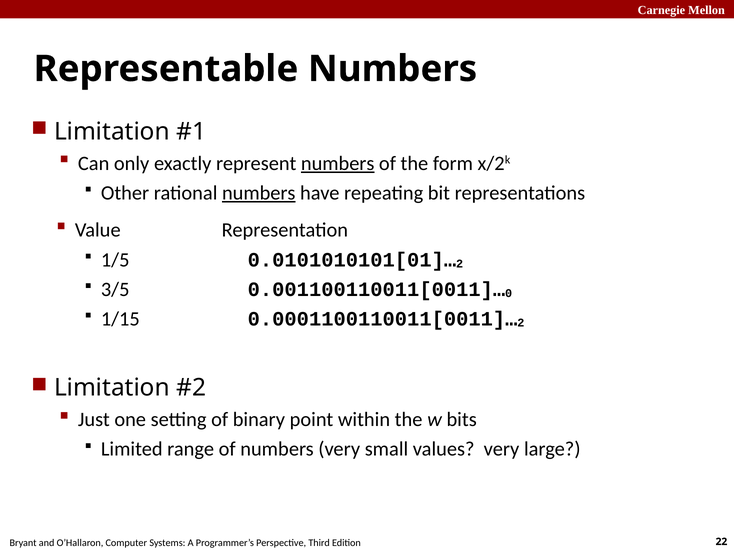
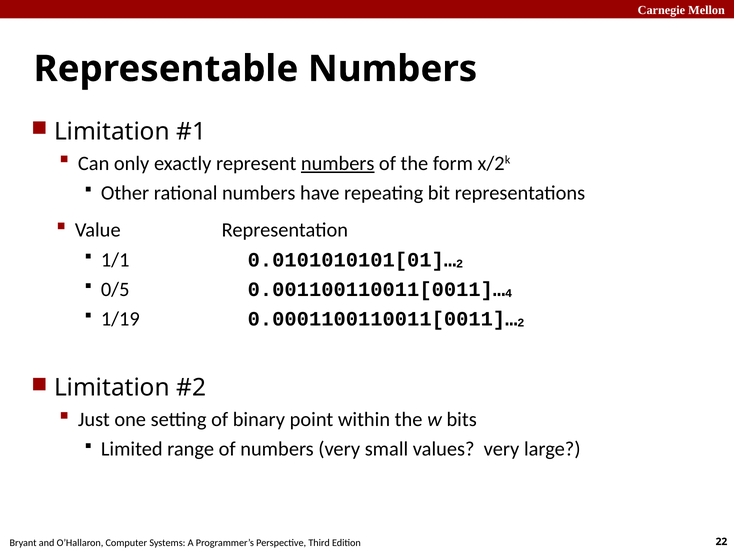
numbers underline: present -> none (259, 193)
1/5: 1/5 -> 1/1 (115, 260)
3/5: 3/5 -> 0/5 (115, 289)
0: 0 -> 4 (509, 293)
1/15: 1/15 -> 1/19 (120, 319)
